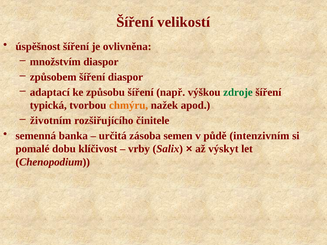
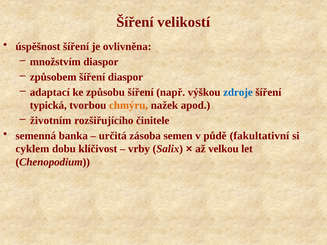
zdroje colour: green -> blue (238, 92)
intenzivním: intenzivním -> fakultativní (259, 136)
pomalé: pomalé -> cyklem (32, 149)
výskyt: výskyt -> velkou (223, 149)
